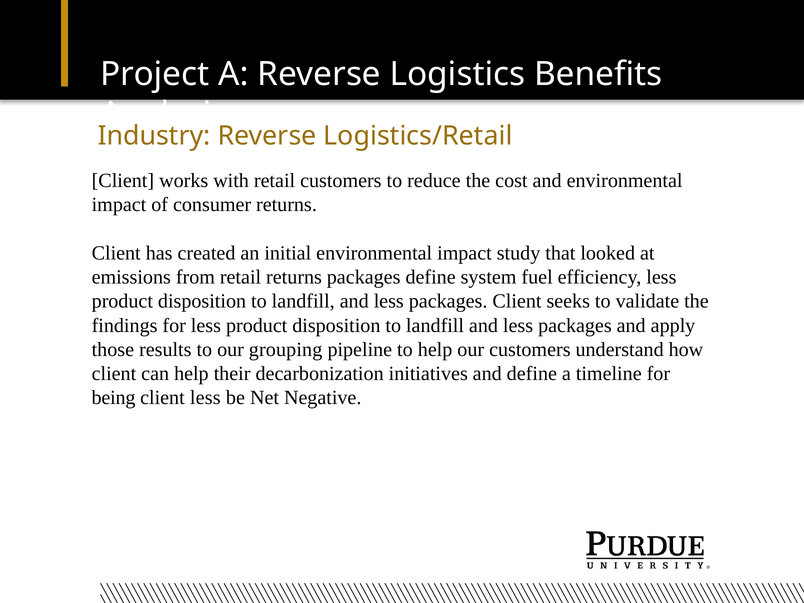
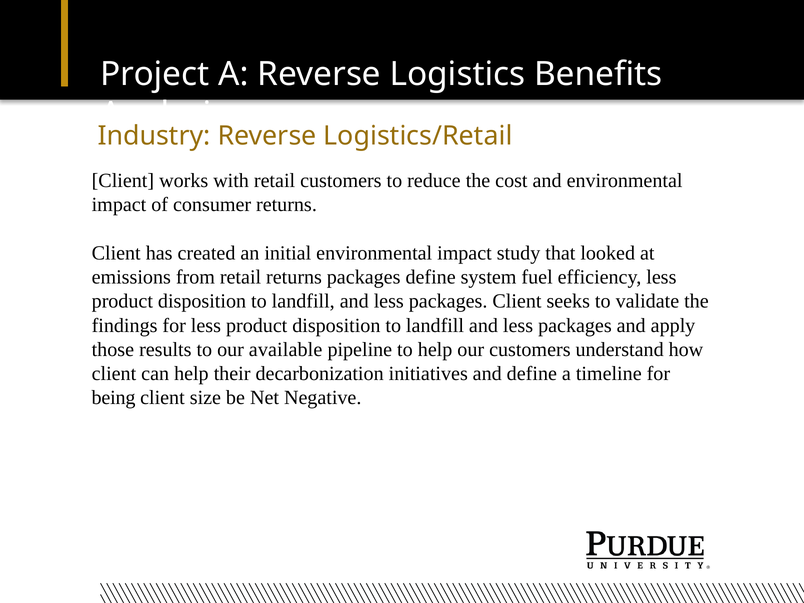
grouping: grouping -> available (286, 350)
client less: less -> size (205, 398)
